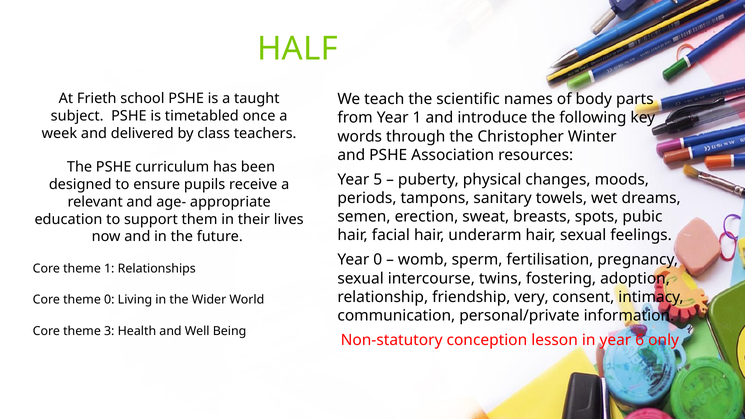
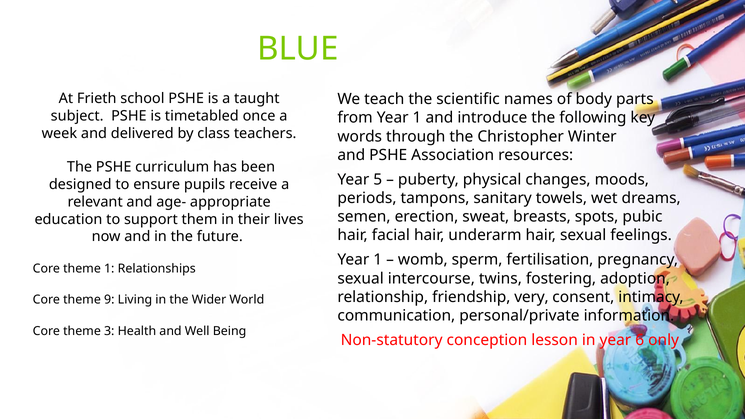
HALF: HALF -> BLUE (298, 49)
0: 0 -> 1 (378, 260)
theme 0: 0 -> 9 (109, 300)
